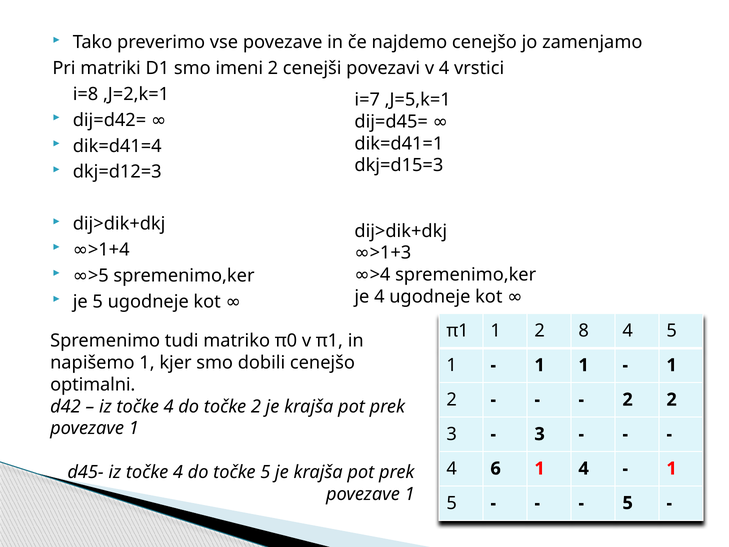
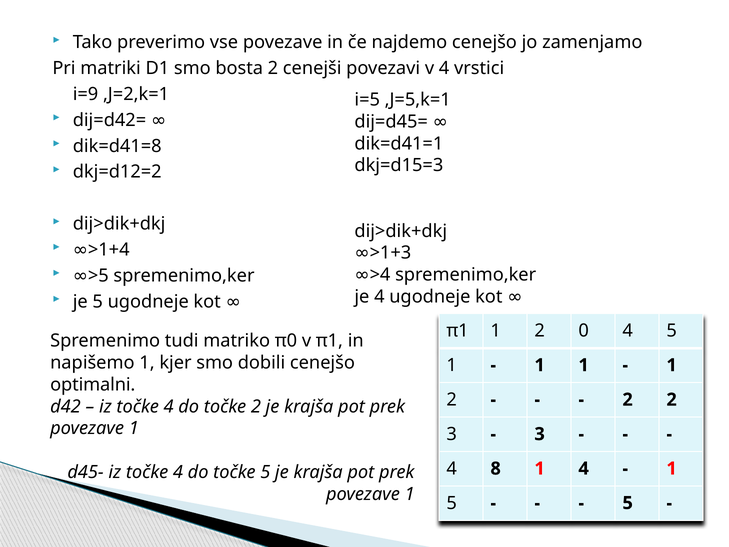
imeni: imeni -> bosta (239, 68)
i=8: i=8 -> i=9 (86, 94)
i=7: i=7 -> i=5 (367, 100)
dik=d41=4: dik=d41=4 -> dik=d41=8 (117, 146)
dkj=d12=3: dkj=d12=3 -> dkj=d12=2 (117, 172)
8: 8 -> 0 (584, 331)
6: 6 -> 8 (496, 468)
